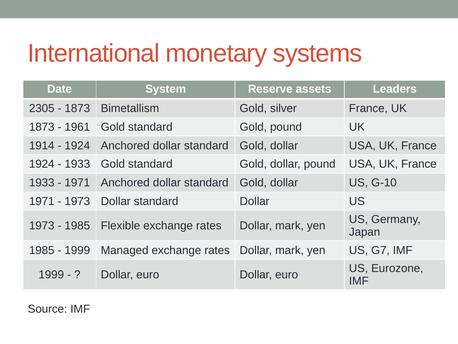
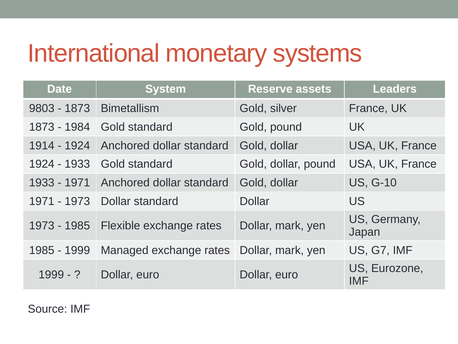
2305: 2305 -> 9803 (42, 108)
1961: 1961 -> 1984 (77, 127)
